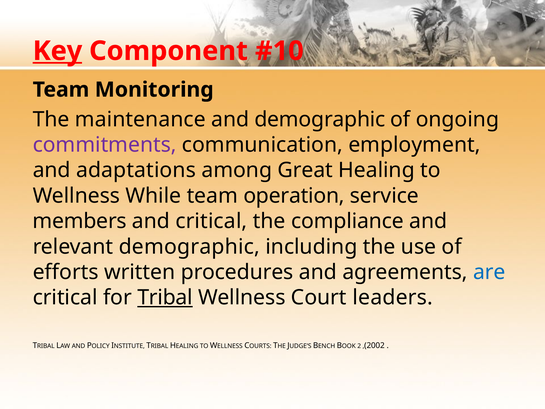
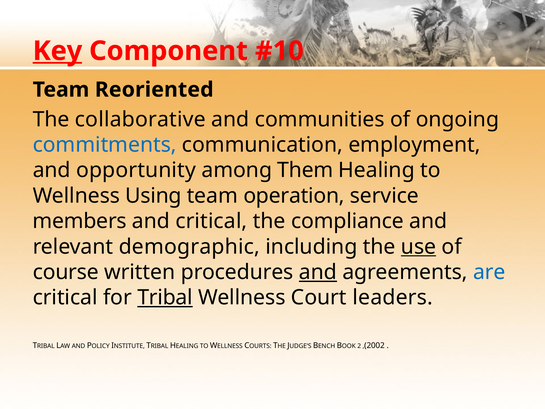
Monitoring: Monitoring -> Reoriented (154, 90)
maintenance: maintenance -> collaborative (140, 119)
and demographic: demographic -> communities (320, 119)
commitments colour: purple -> blue (105, 145)
adaptations: adaptations -> opportunity (136, 170)
Great: Great -> Them (305, 170)
While: While -> Using (153, 196)
use underline: none -> present (419, 247)
efforts: efforts -> course (66, 272)
and underline: none -> present (318, 272)
